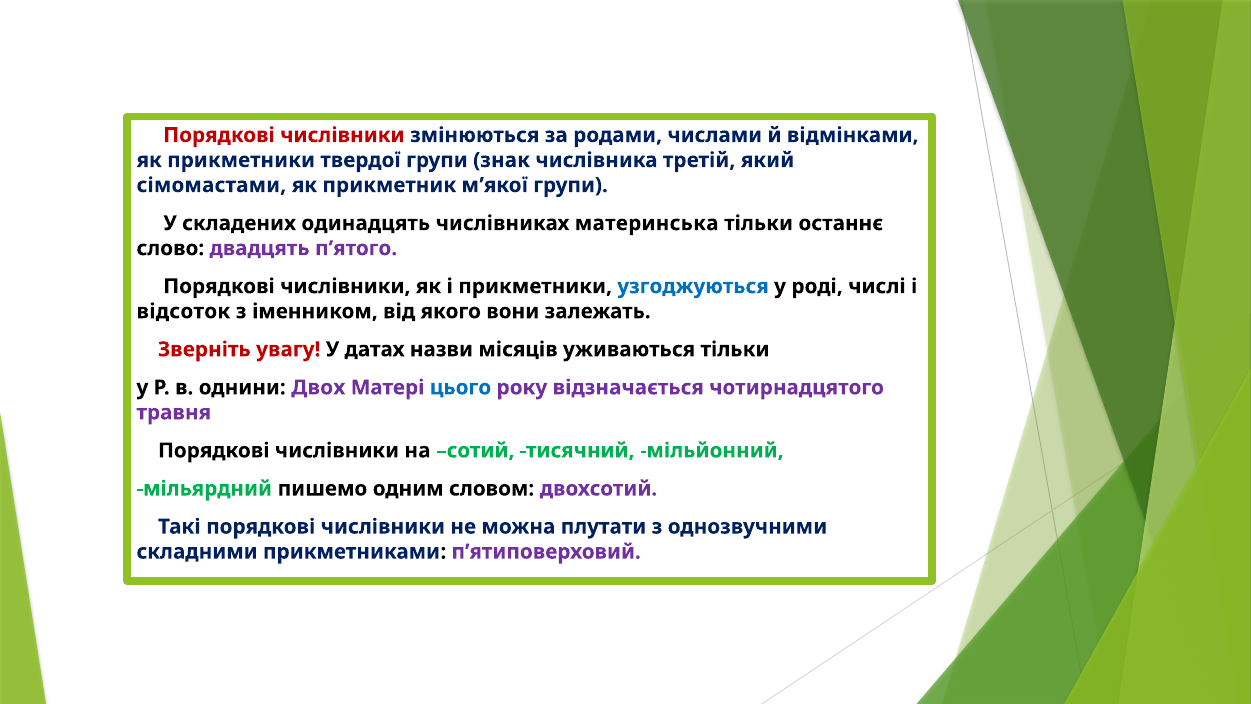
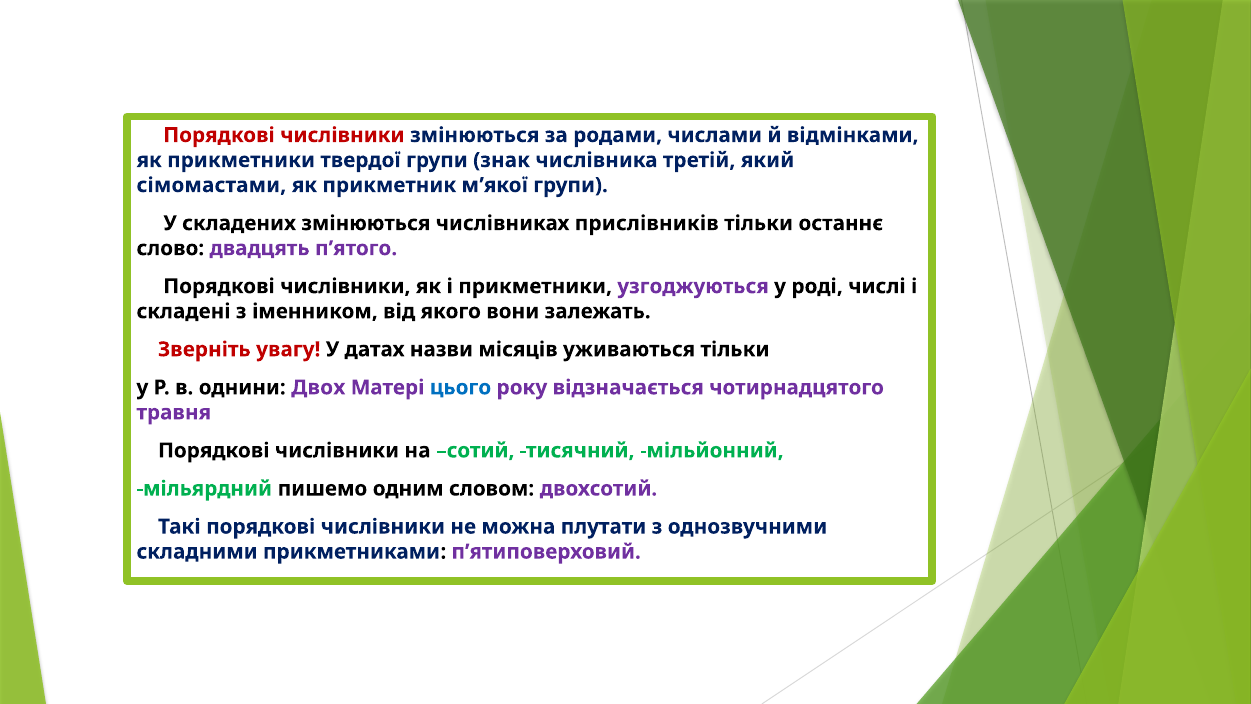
складених одинадцять: одинадцять -> змінюються (366, 223)
материнська: материнська -> прислівників (647, 223)
узгоджуються colour: blue -> purple (693, 286)
відсоток: відсоток -> складені (184, 311)
